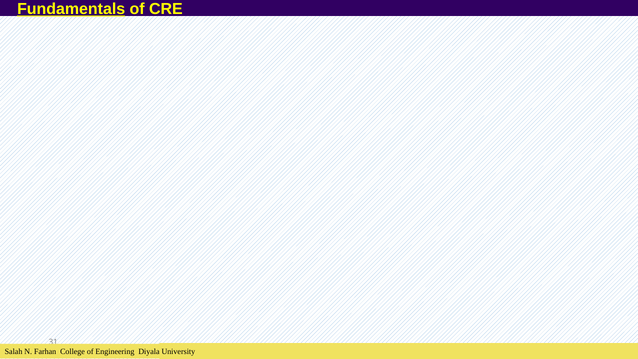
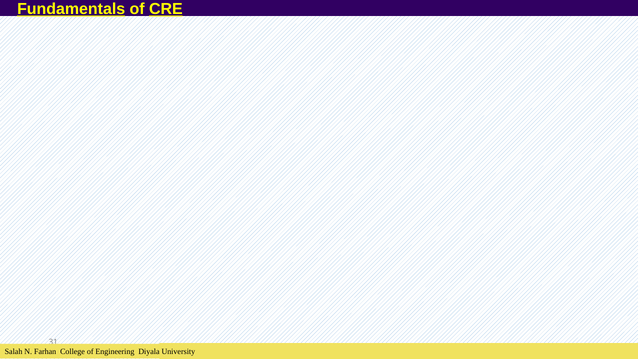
CRE underline: none -> present (166, 9)
